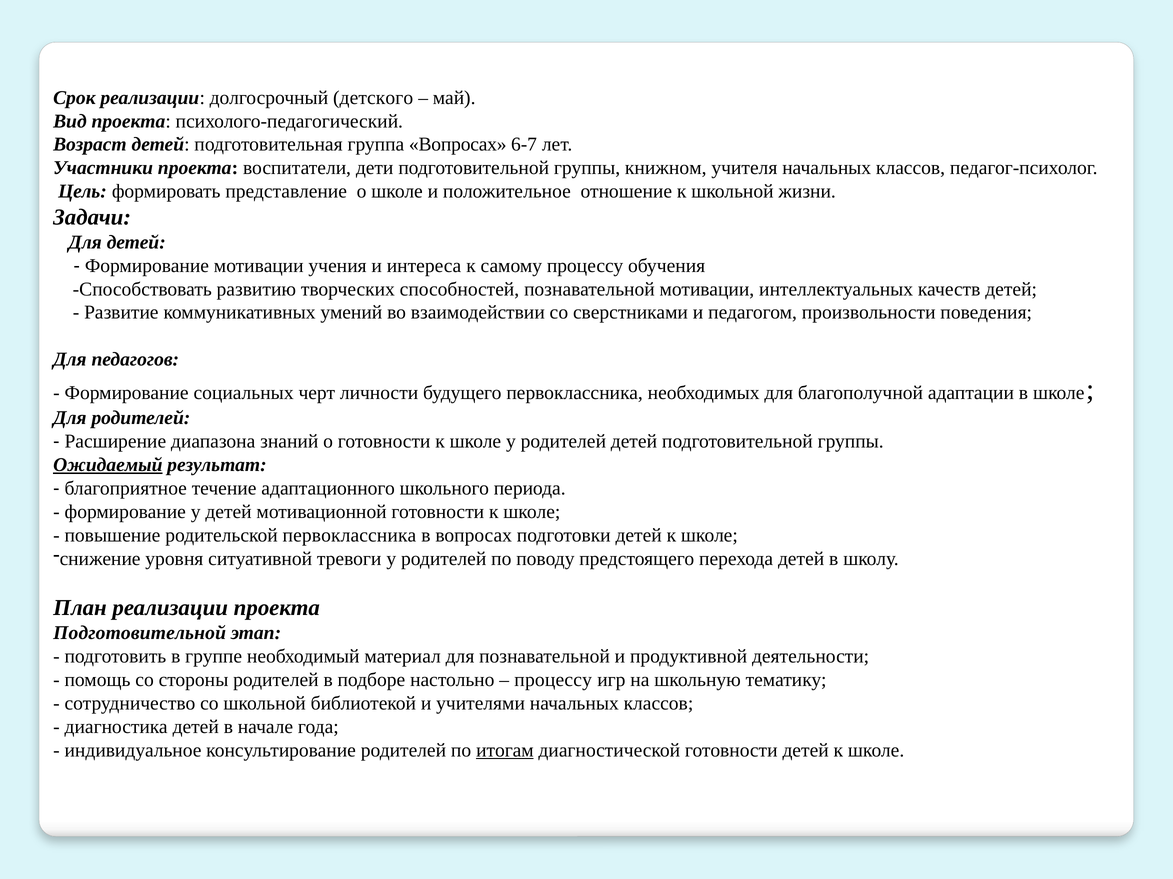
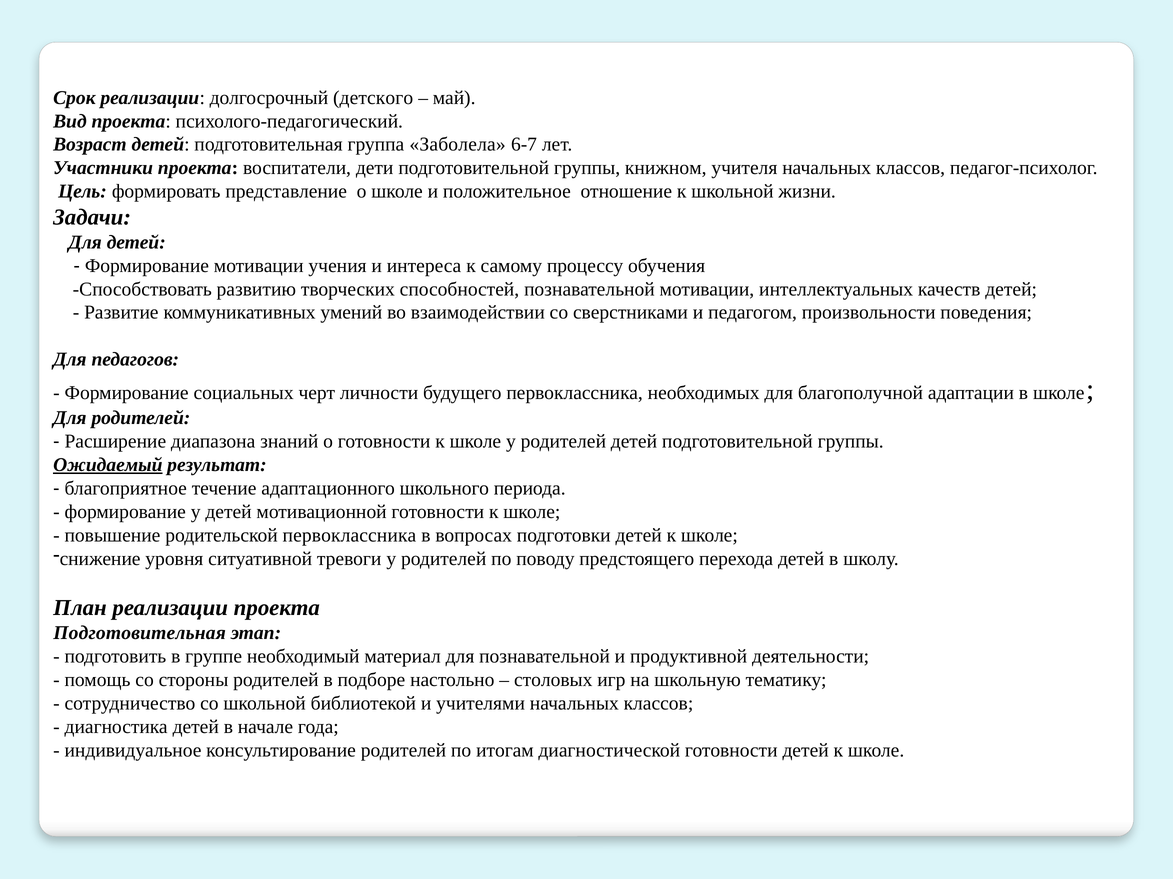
группа Вопросах: Вопросах -> Заболела (458, 145)
Подготовительной: Подготовительной -> Подготовительная (140, 633)
процессу: процессу -> столовых (553, 680)
итогам underline: present -> none (505, 751)
